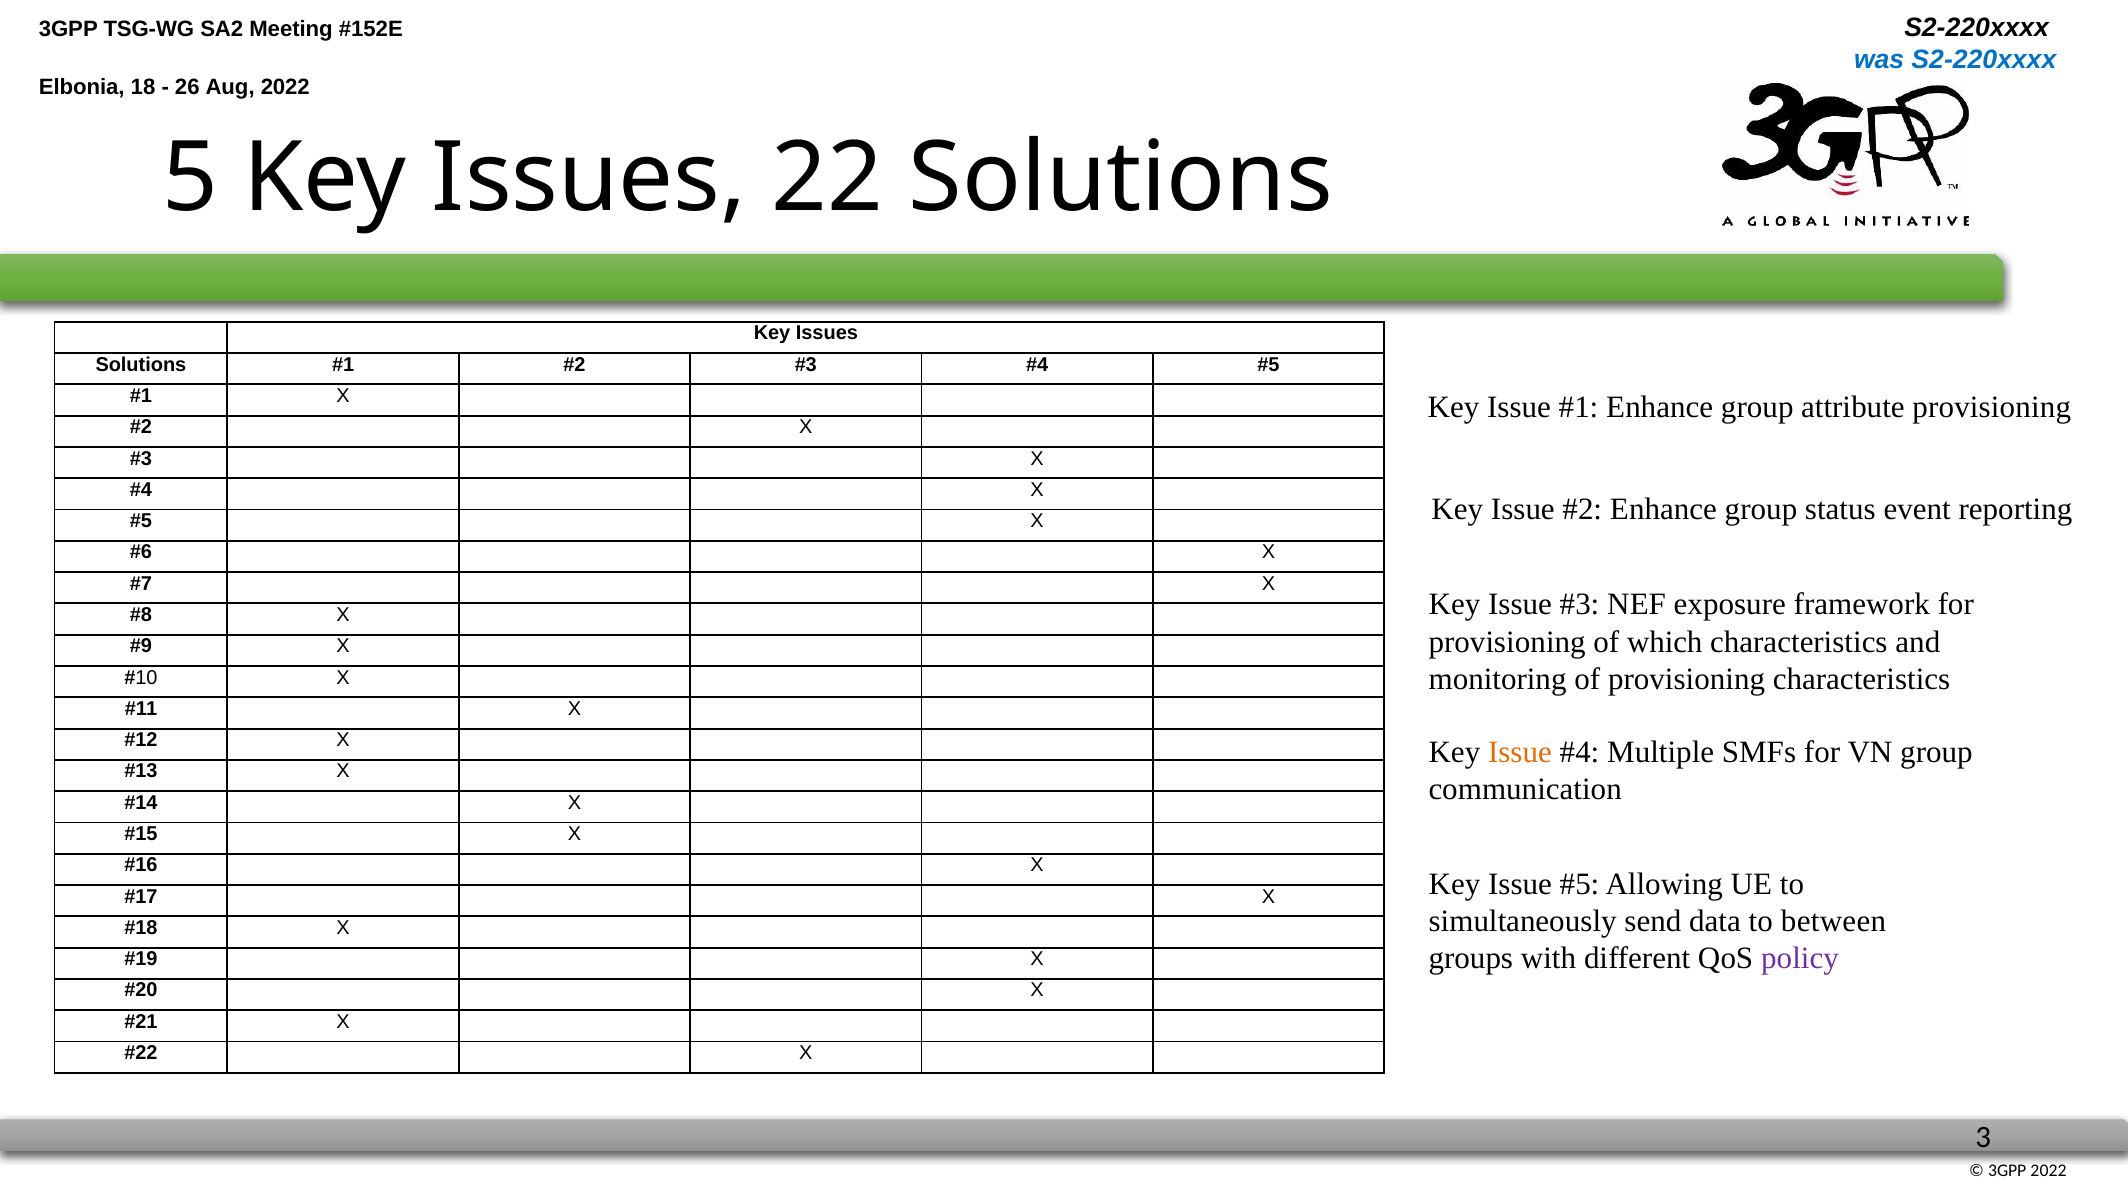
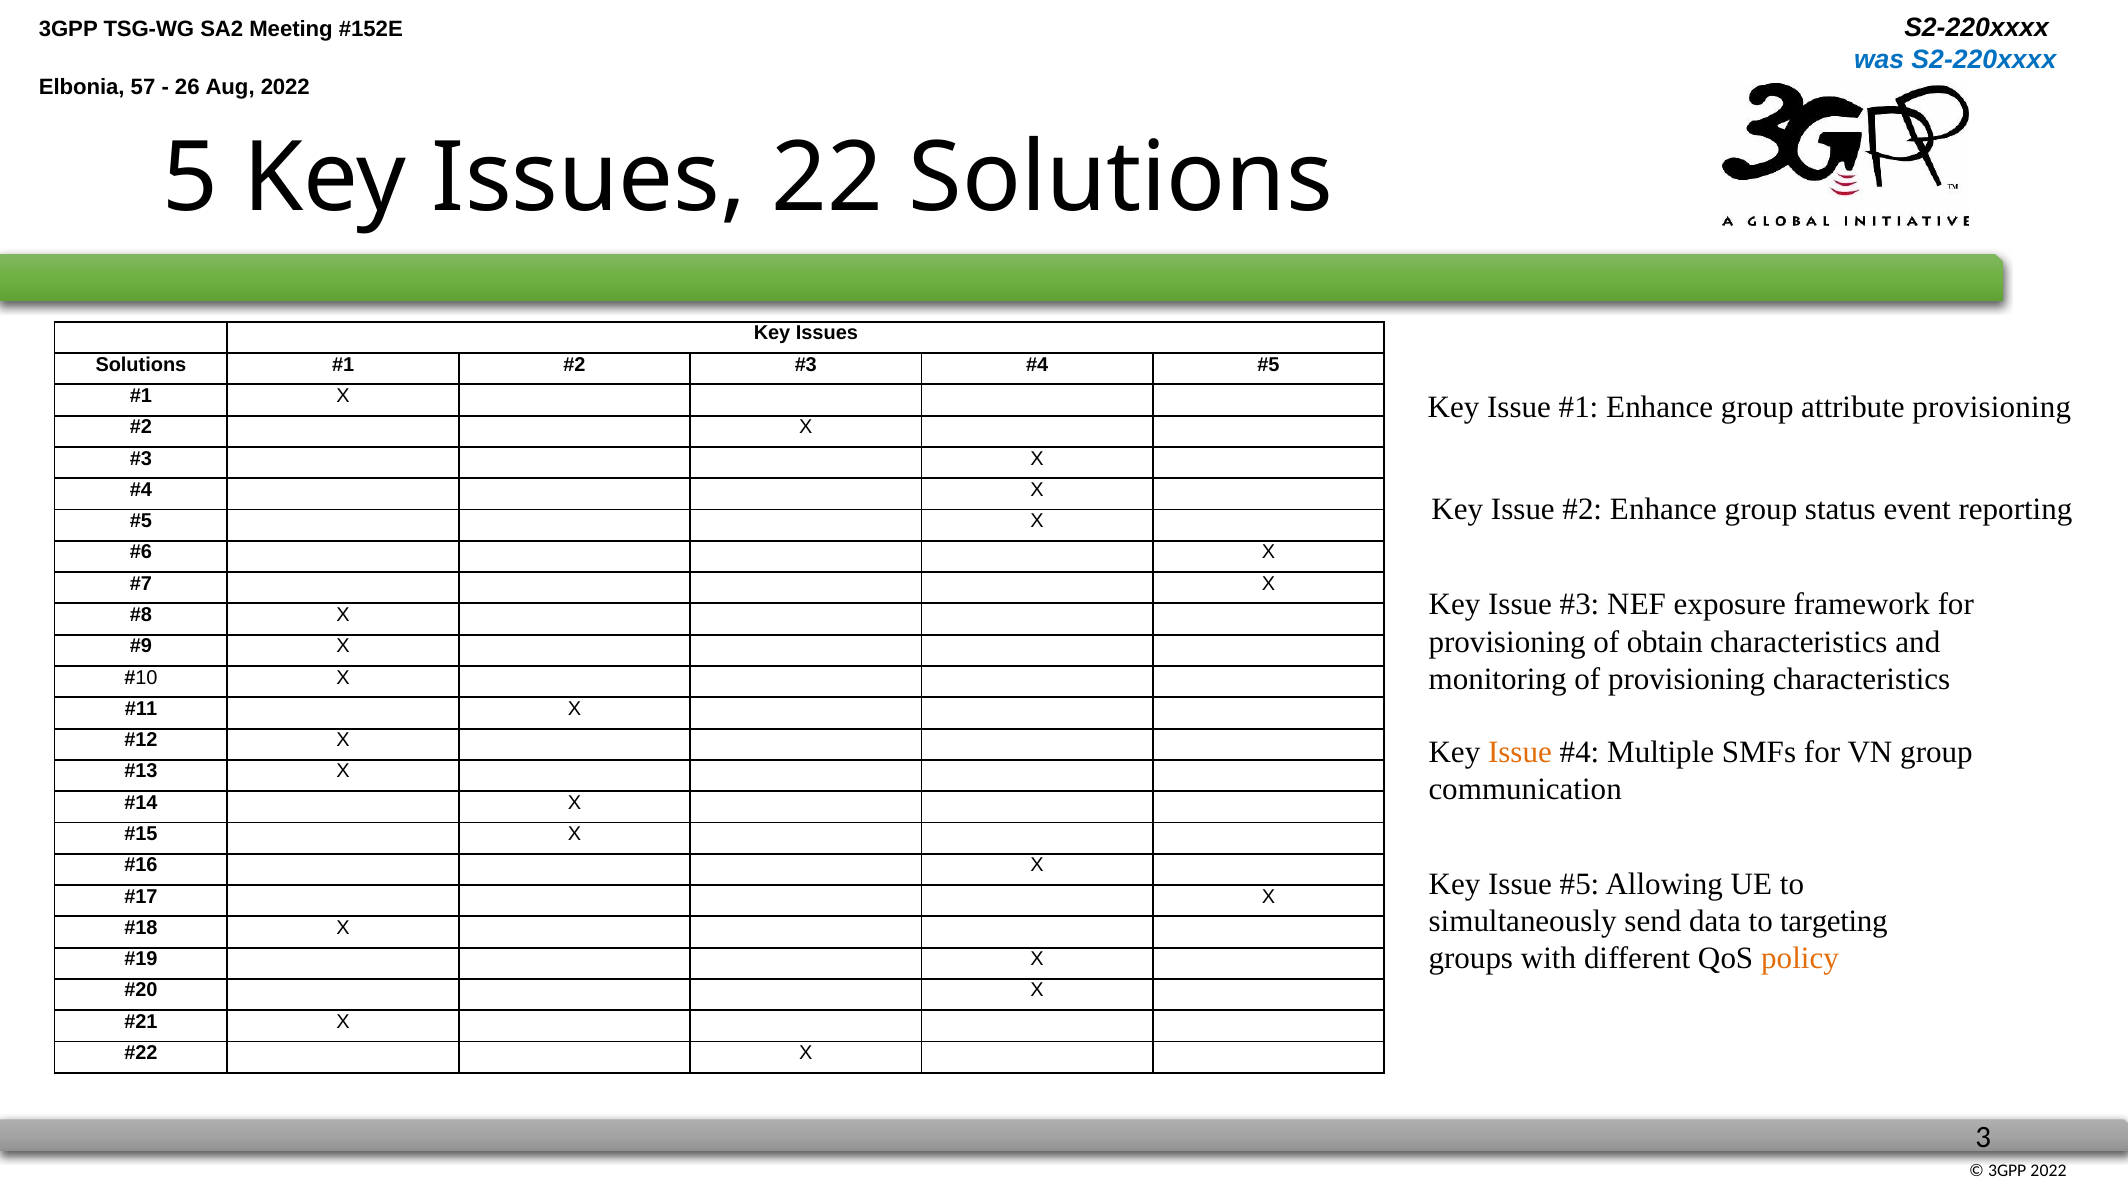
18: 18 -> 57 (143, 88)
which: which -> obtain (1665, 642)
between: between -> targeting (1834, 921)
policy colour: purple -> orange (1800, 959)
